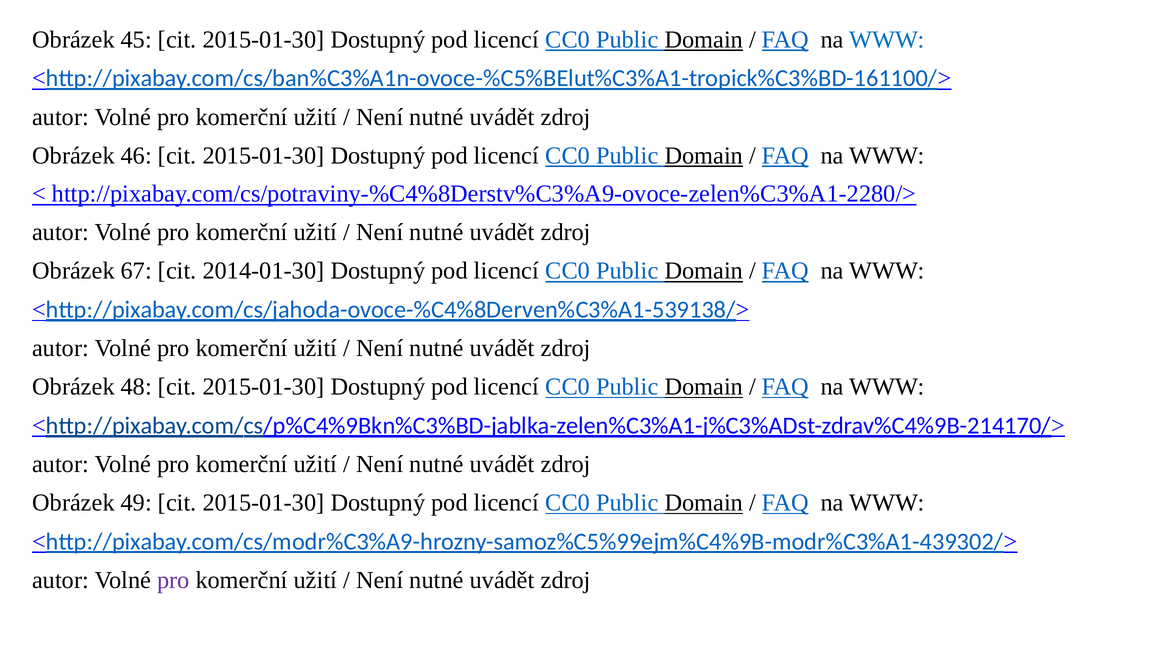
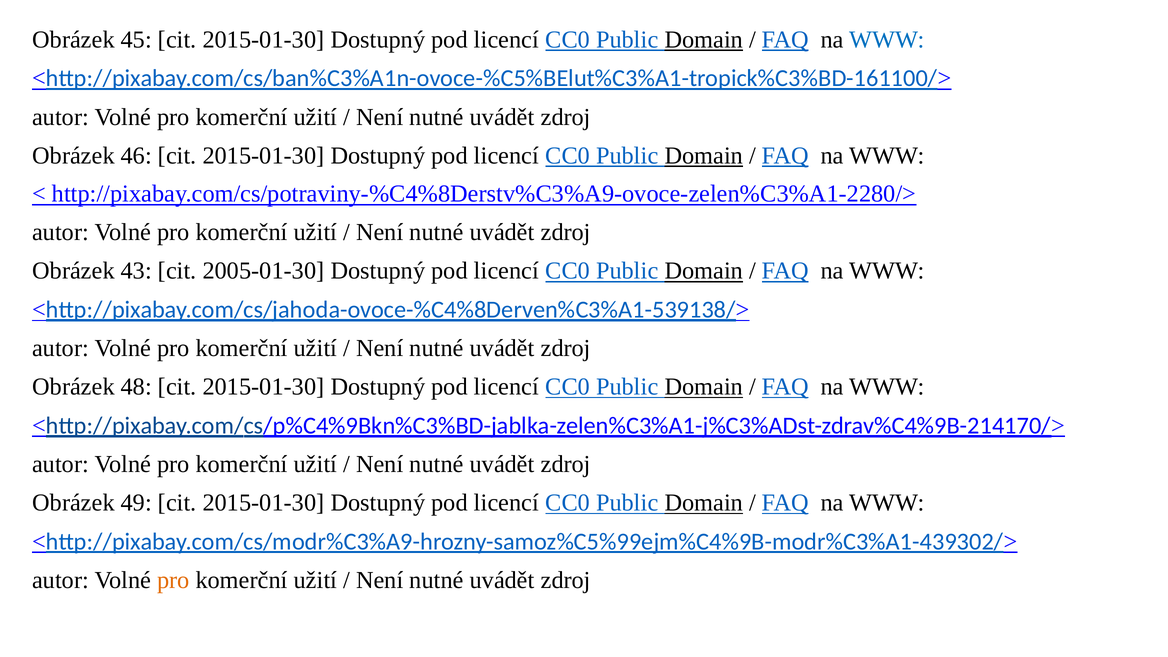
67: 67 -> 43 (136, 271)
2014-01-30: 2014-01-30 -> 2005-01-30 (263, 271)
pro colour: purple -> orange (173, 580)
